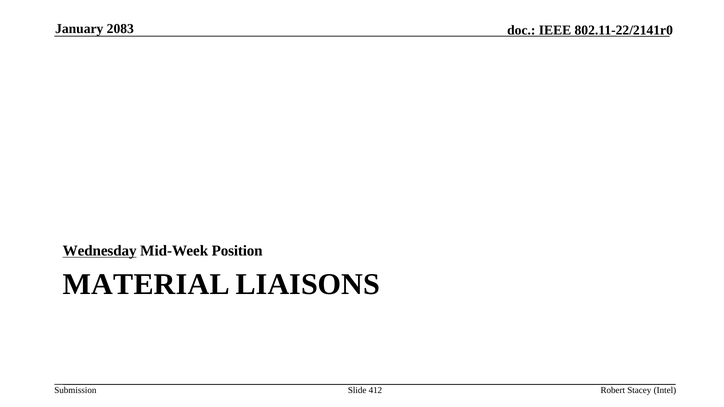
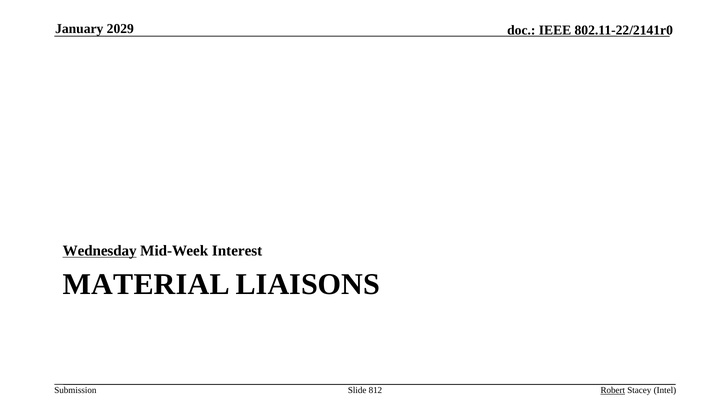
2083: 2083 -> 2029 (120, 29)
Position: Position -> Interest (237, 251)
412: 412 -> 812 (375, 391)
Robert underline: none -> present (613, 391)
